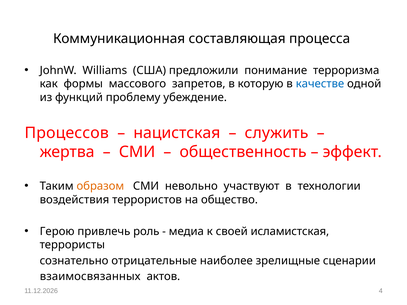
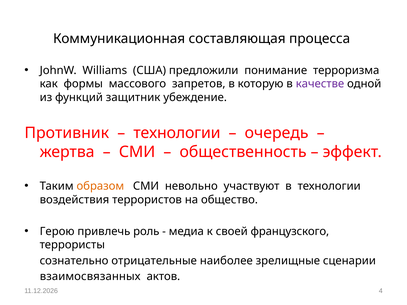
качестве colour: blue -> purple (320, 84)
проблему: проблему -> защитник (133, 98)
Процессов: Процессов -> Противник (67, 133)
нацистская: нацистская -> технологии (177, 133)
служить: служить -> очередь (277, 133)
исламистская: исламистская -> французского (290, 231)
